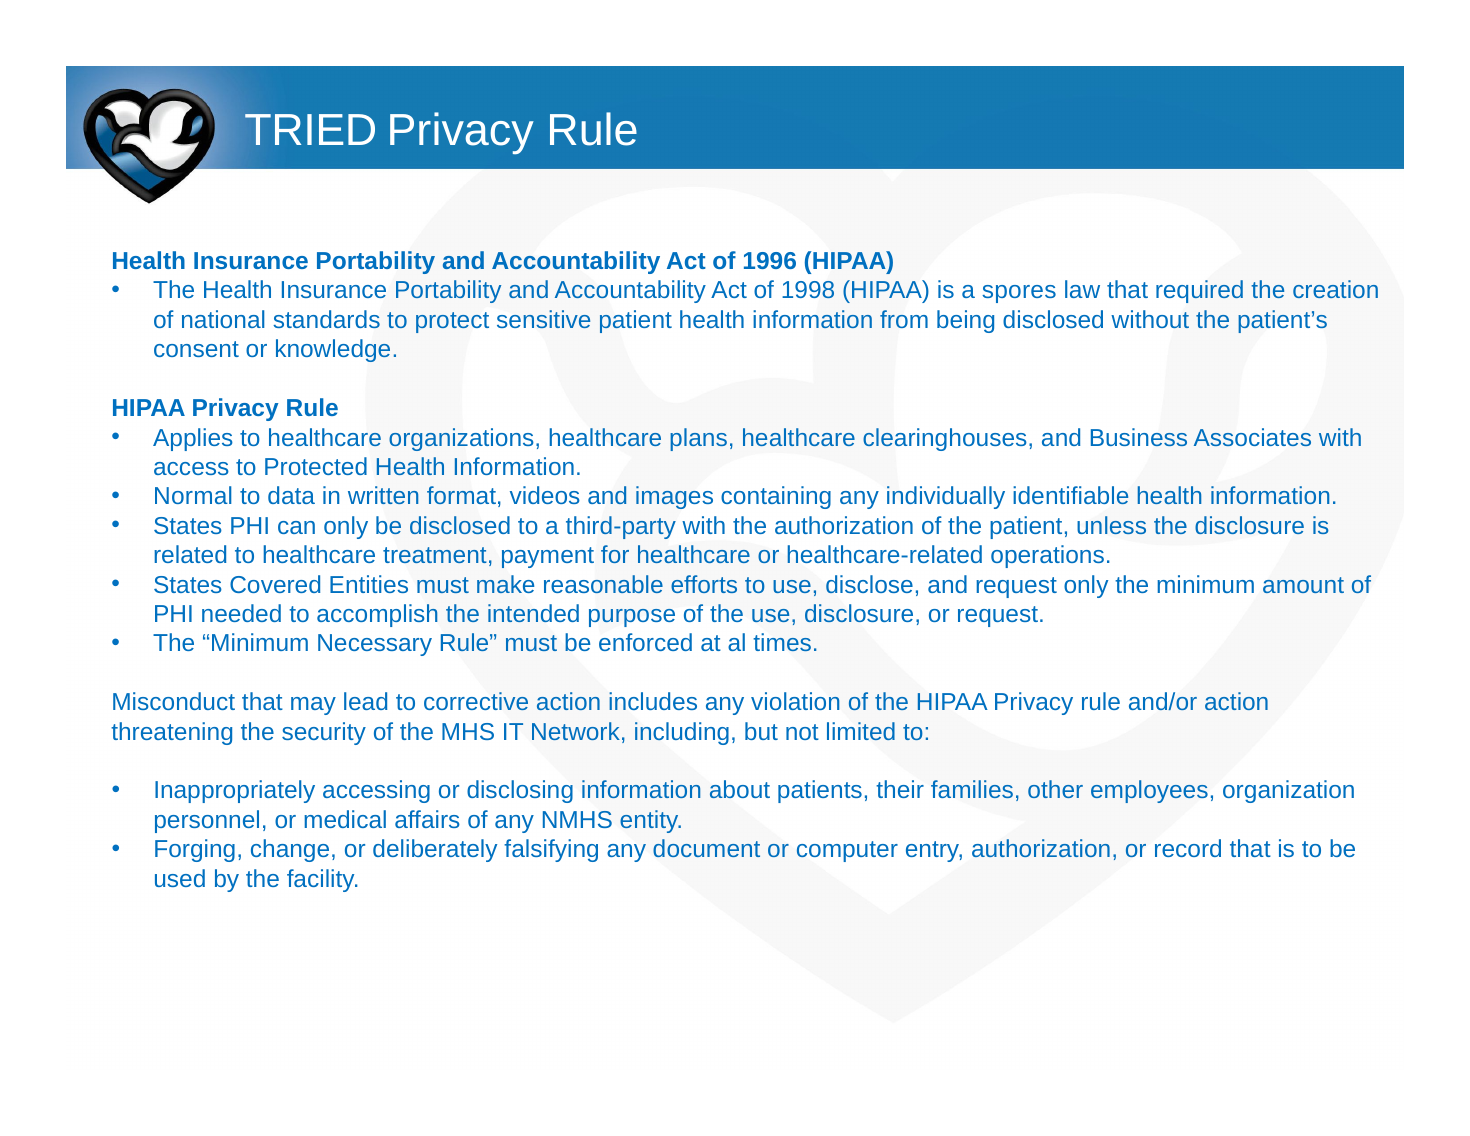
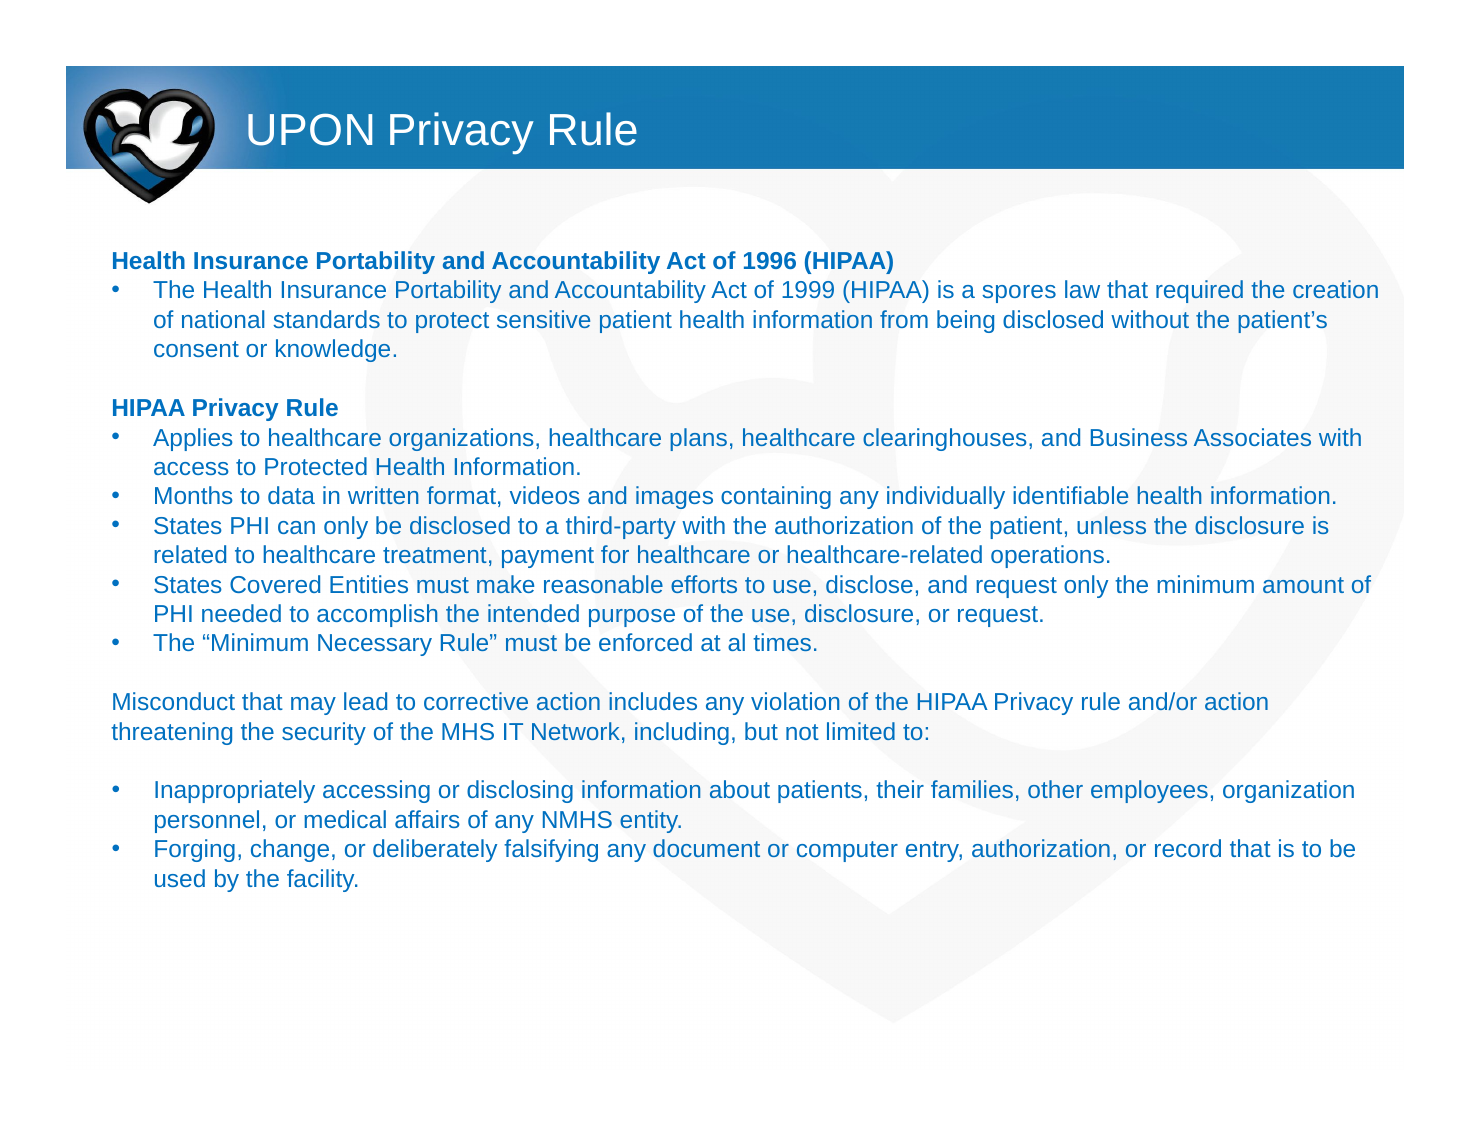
TRIED: TRIED -> UPON (310, 130)
1998: 1998 -> 1999 (808, 291)
Normal: Normal -> Months (193, 497)
